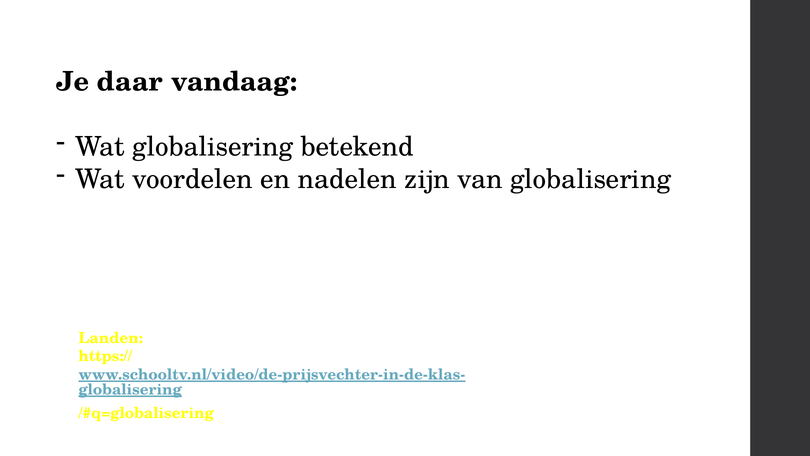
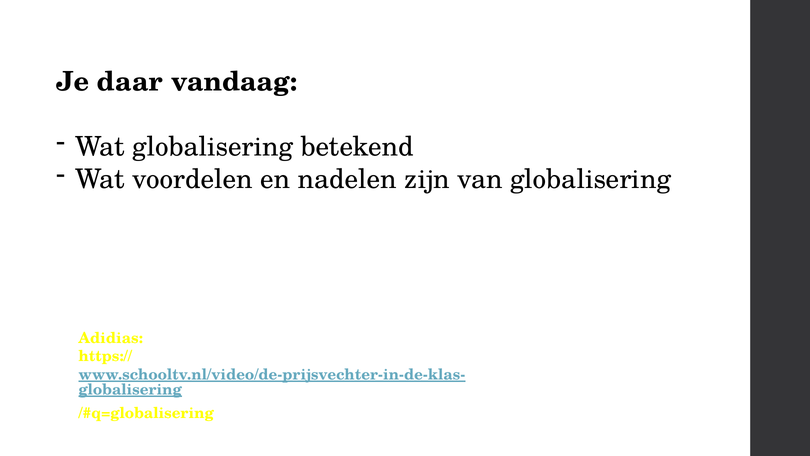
Landen: Landen -> Adidias (111, 338)
